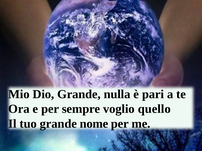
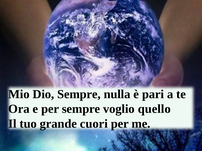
Dio Grande: Grande -> Sempre (79, 94)
nome: nome -> cuori (94, 124)
